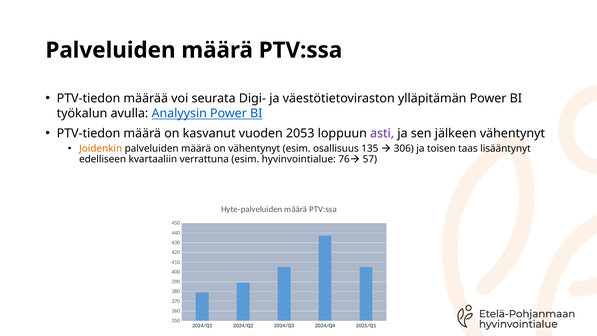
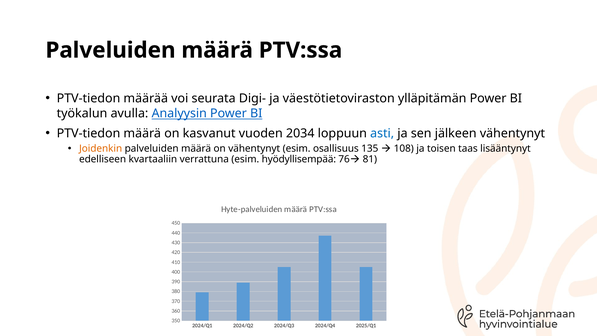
2053: 2053 -> 2034 (300, 133)
asti colour: purple -> blue (382, 133)
306: 306 -> 108 (404, 148)
hyvinvointialue: hyvinvointialue -> hyödyllisempää (299, 159)
57: 57 -> 81 (370, 159)
